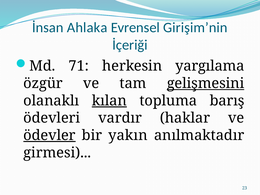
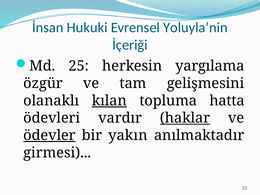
Ahlaka: Ahlaka -> Hukuki (87, 28)
Girişim’nin: Girişim’nin -> Yoluyla’nin (195, 28)
71: 71 -> 25 (79, 66)
gelişmesini underline: present -> none (206, 83)
barış: barış -> hatta (227, 101)
haklar underline: none -> present (185, 118)
